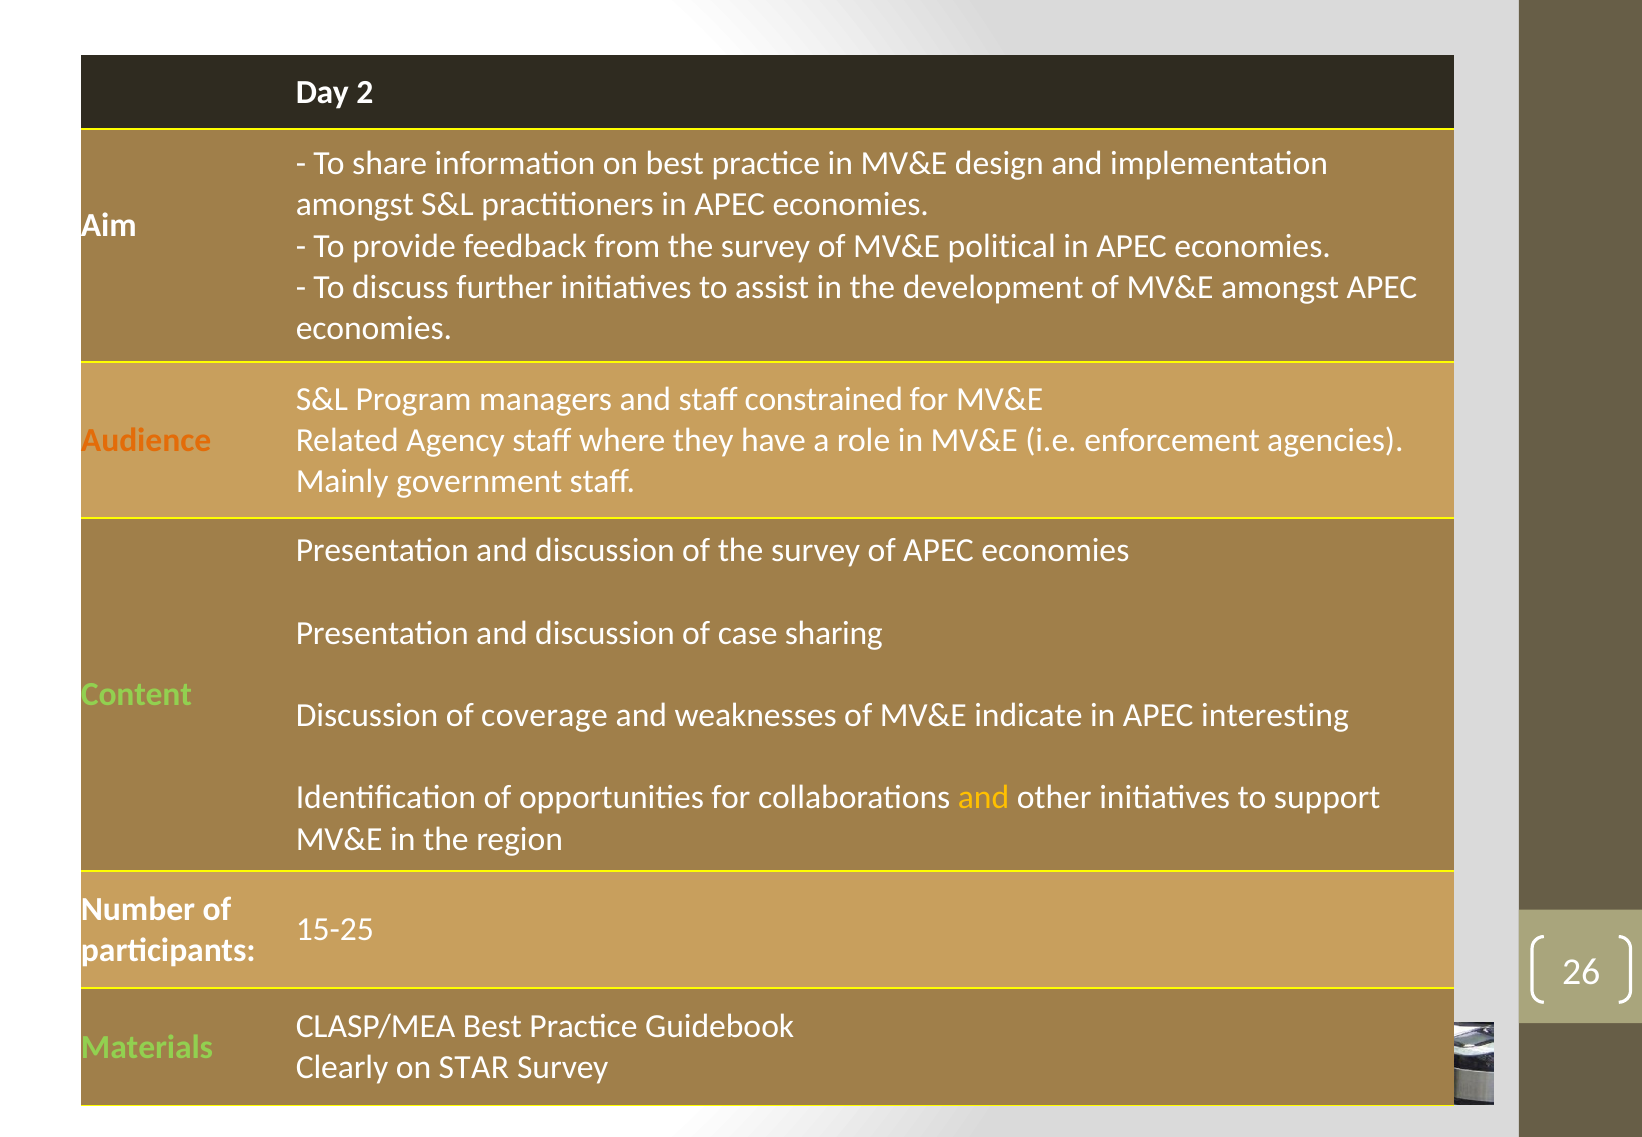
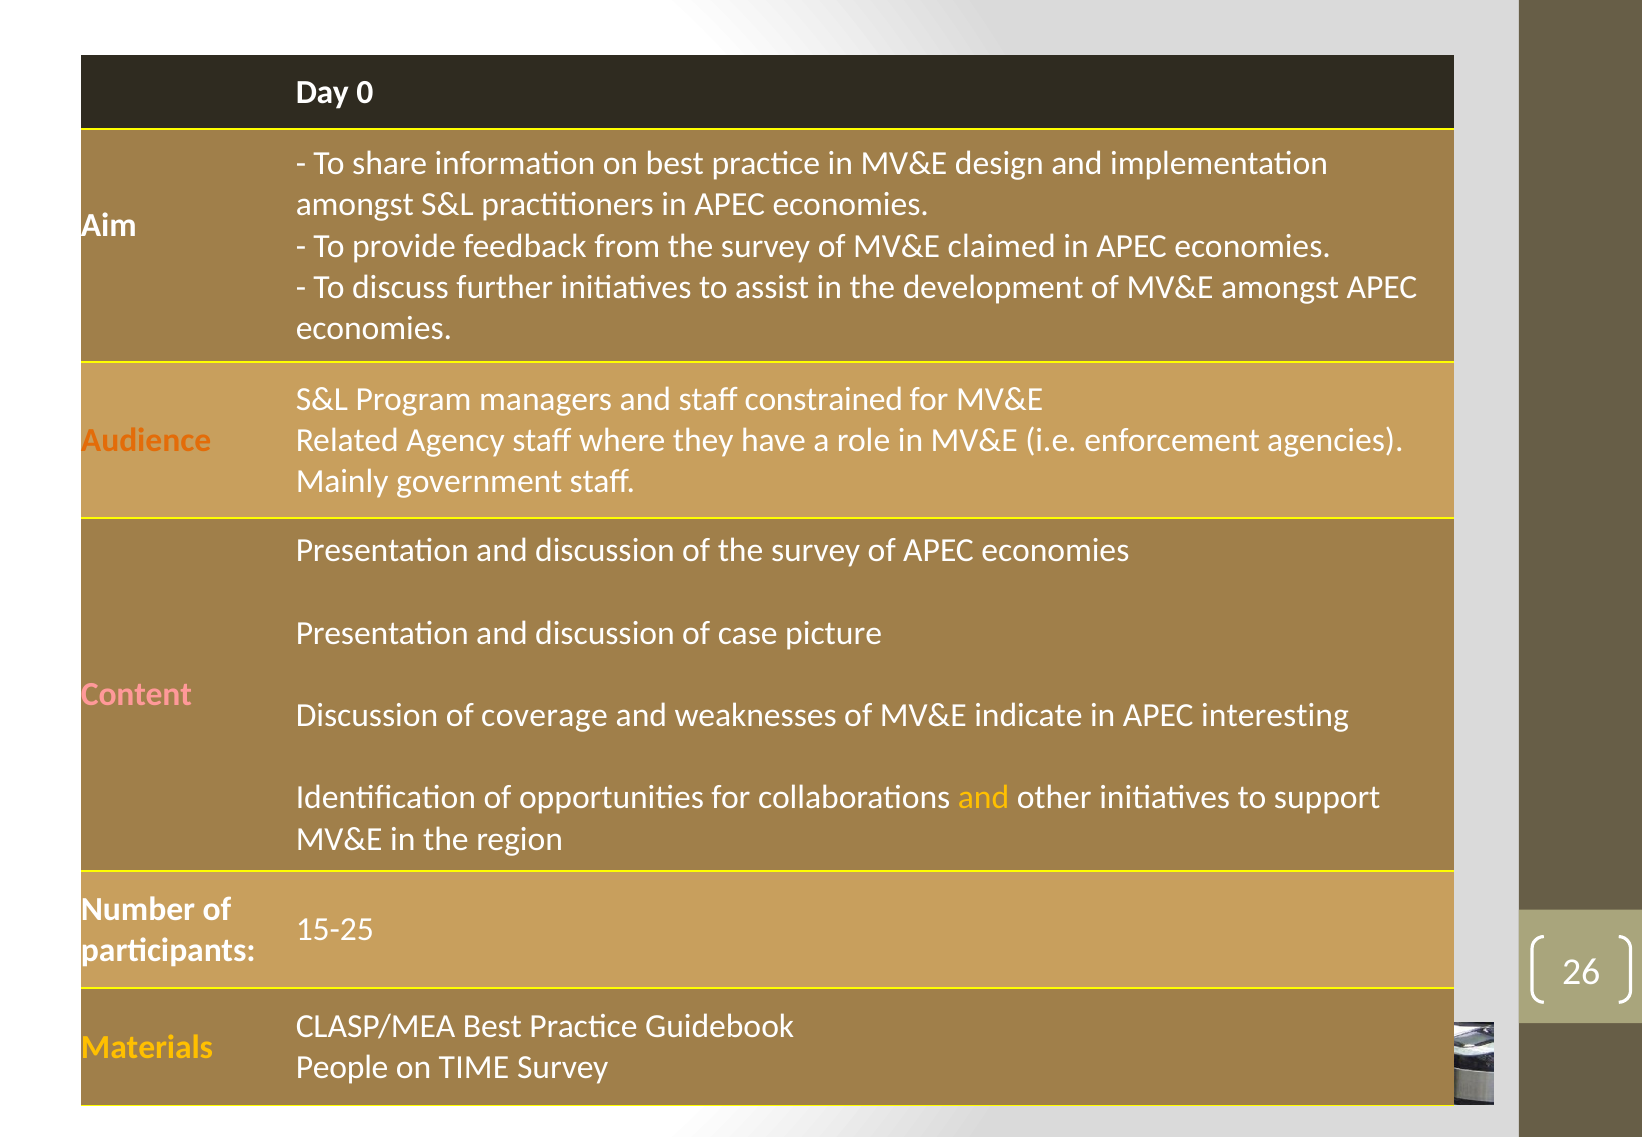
2: 2 -> 0 (365, 93)
political: political -> claimed (1002, 246)
sharing: sharing -> picture (834, 633)
Content colour: light green -> pink (136, 695)
Materials colour: light green -> yellow (147, 1047)
Clearly: Clearly -> People (342, 1067)
STAR: STAR -> TIME (474, 1067)
